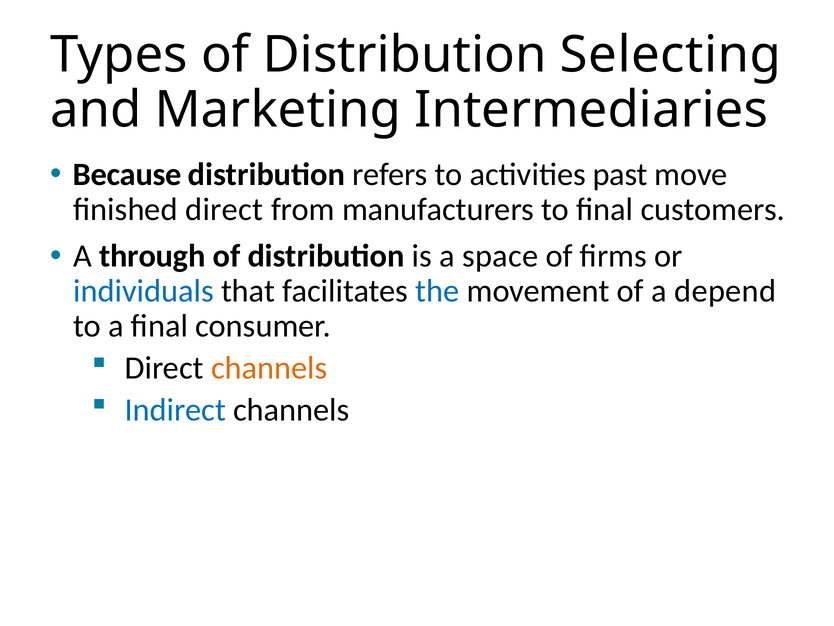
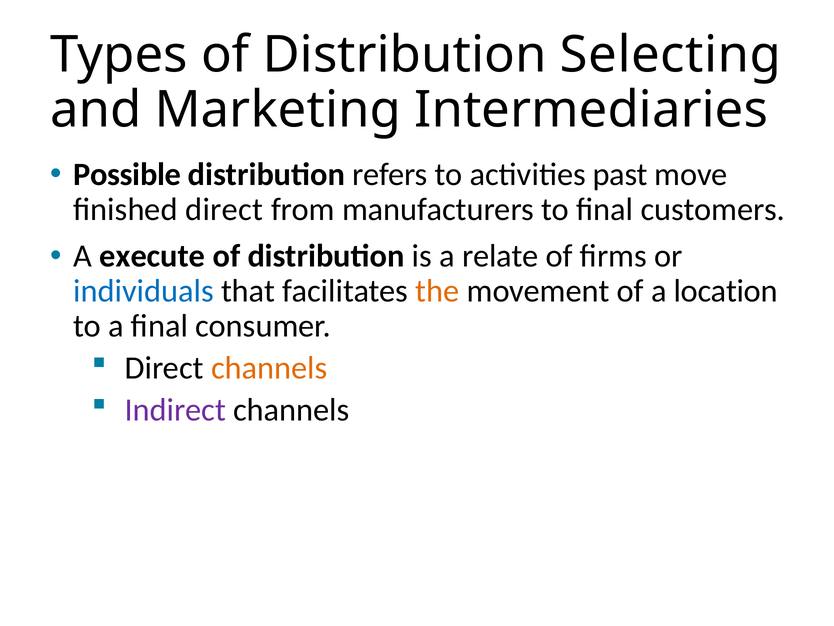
Because: Because -> Possible (127, 174)
through: through -> execute (152, 256)
space: space -> relate (500, 256)
the colour: blue -> orange (437, 291)
depend: depend -> location (726, 291)
Indirect colour: blue -> purple (175, 410)
